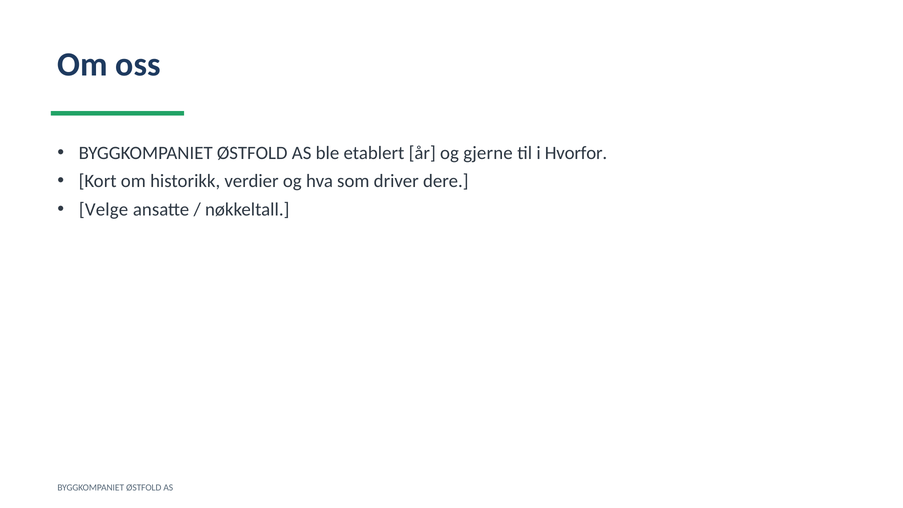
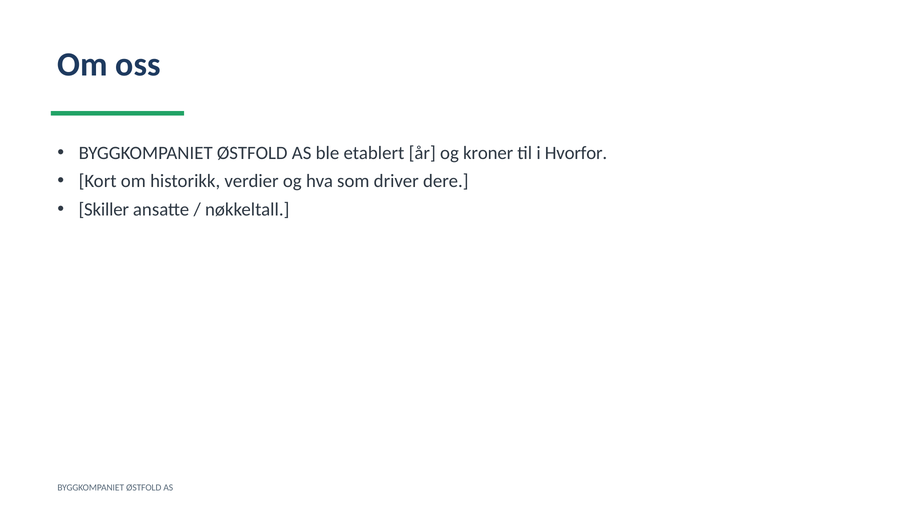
gjerne: gjerne -> kroner (488, 153)
Velge: Velge -> Skiller (104, 209)
